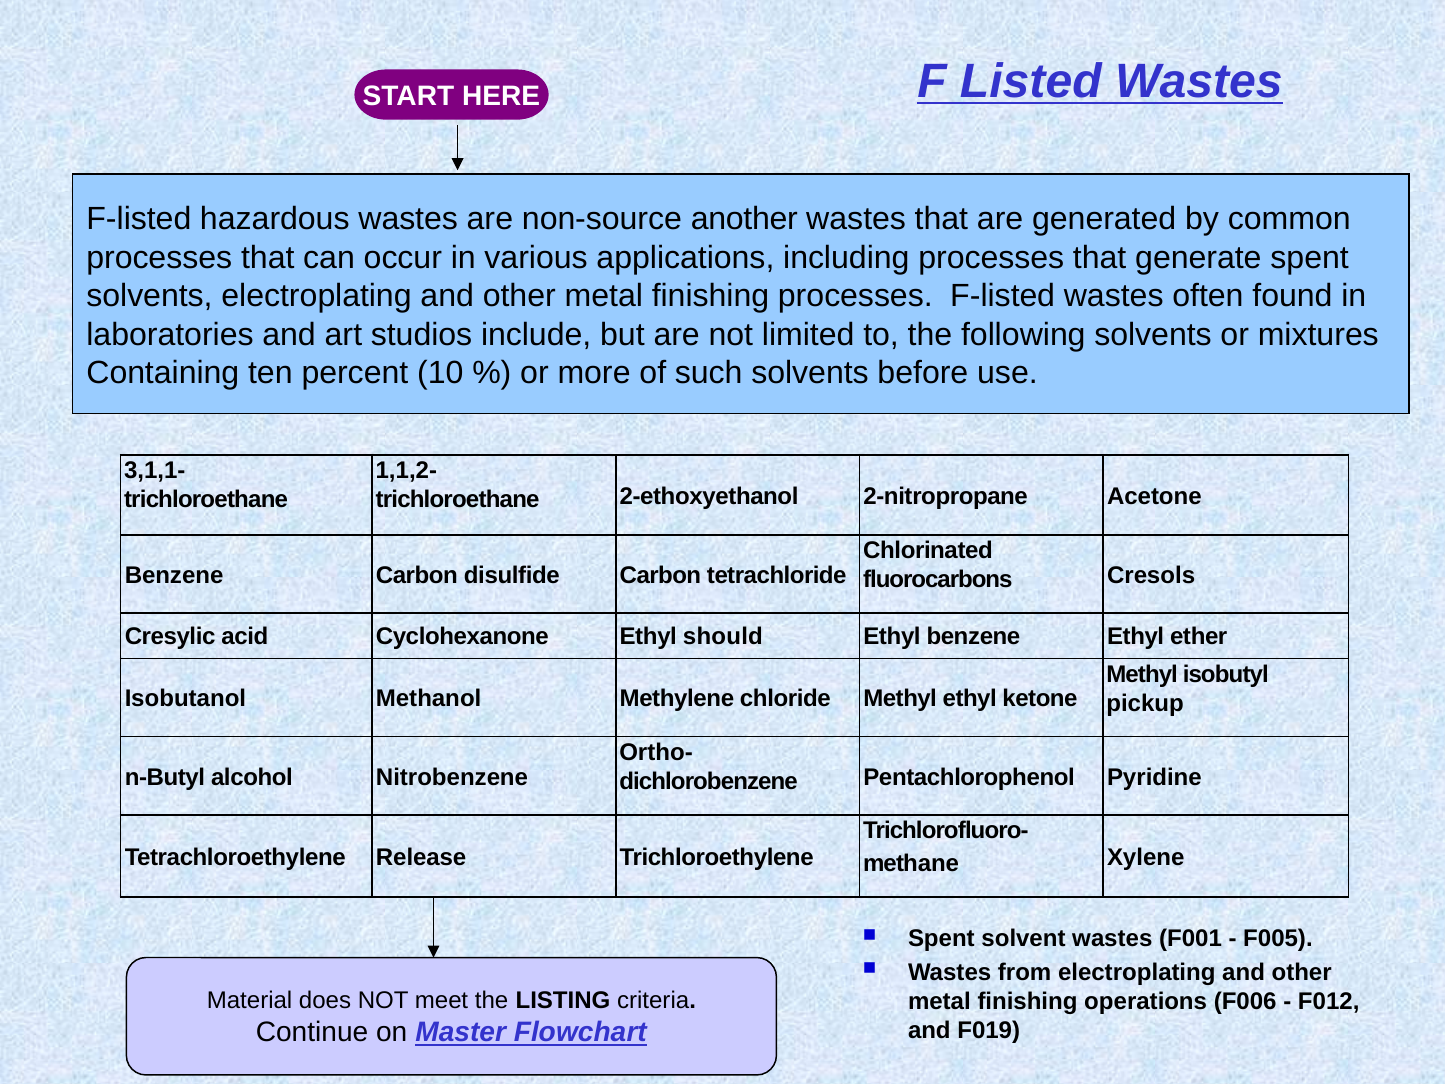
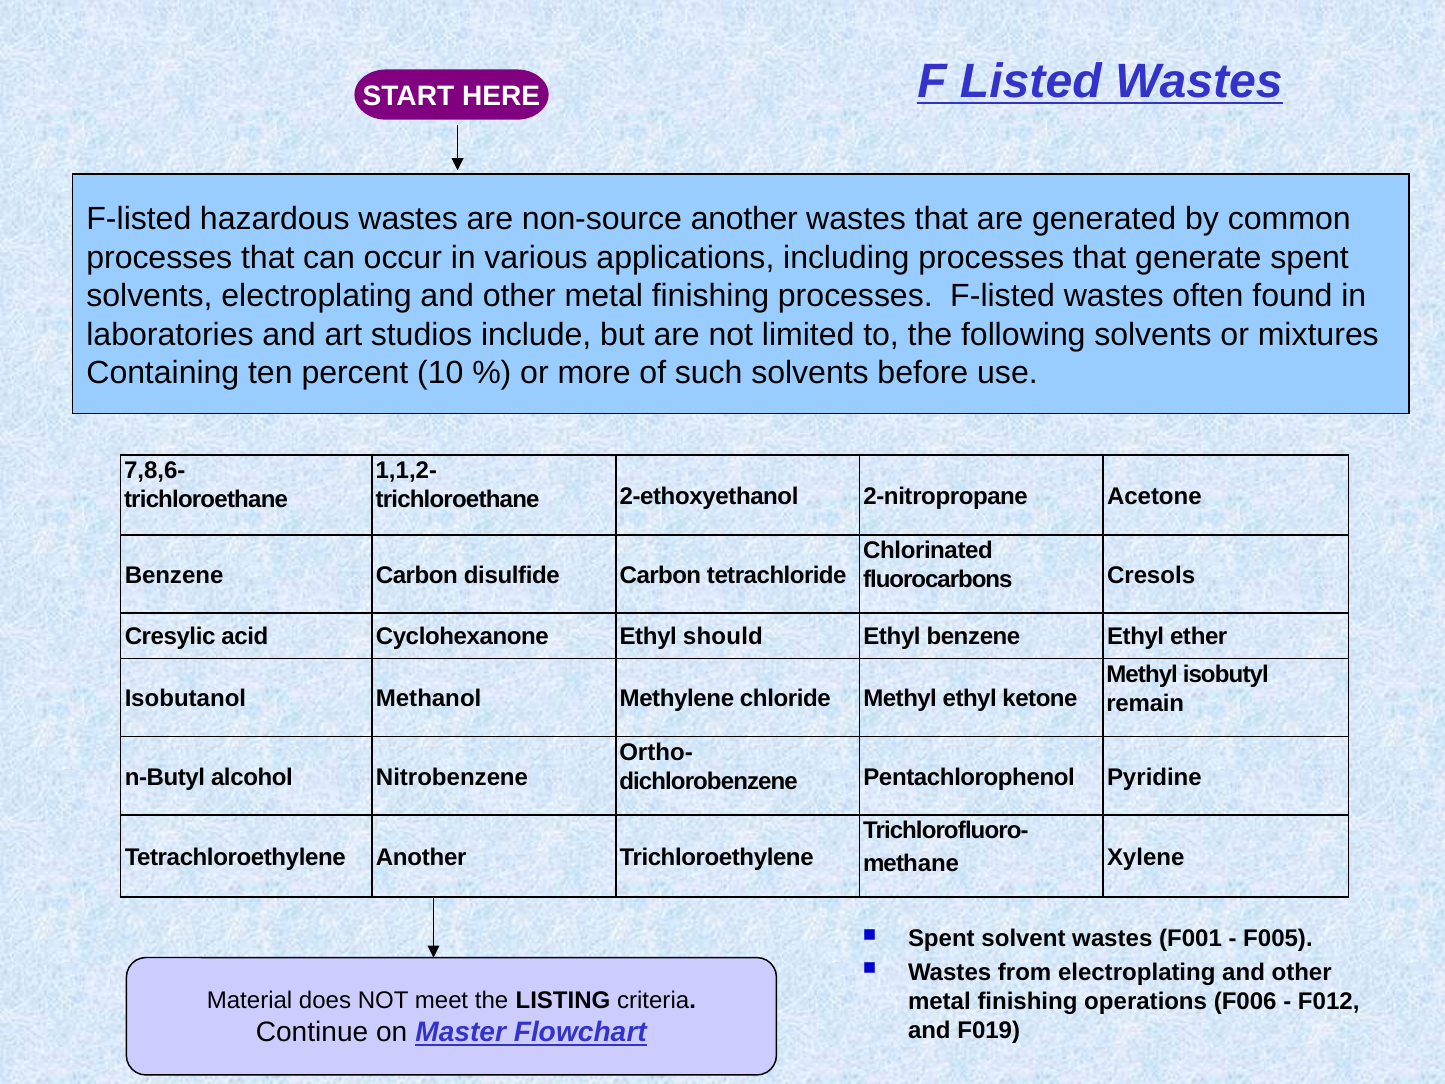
3,1,1-: 3,1,1- -> 7,8,6- (155, 471)
pickup: pickup -> remain (1145, 703)
Tetrachloroethylene Release: Release -> Another (421, 857)
